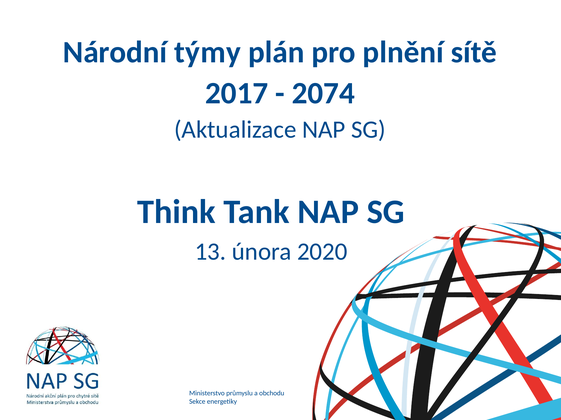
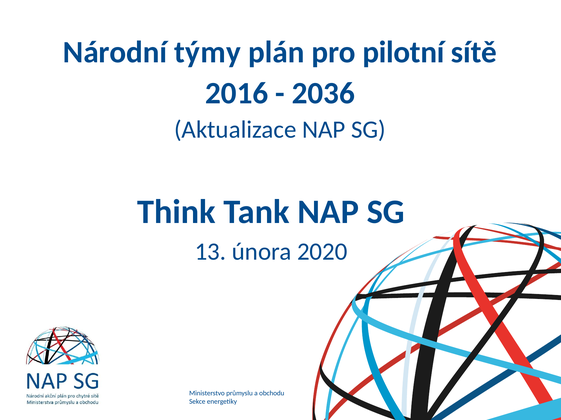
plnění: plnění -> pilotní (403, 52)
2017: 2017 -> 2016 (237, 94)
2074: 2074 -> 2036 (323, 94)
